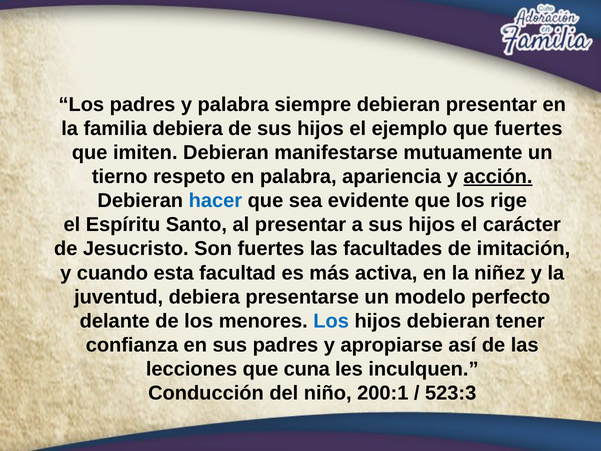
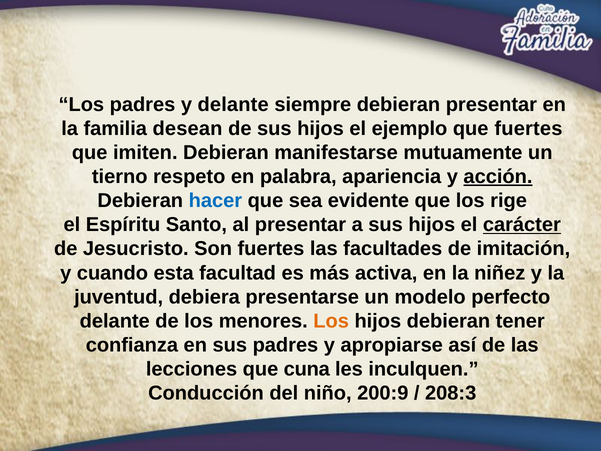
y palabra: palabra -> delante (233, 104)
familia debiera: debiera -> desean (187, 129)
carácter underline: none -> present (522, 225)
Los colour: blue -> orange (331, 321)
200:1: 200:1 -> 200:9 (383, 393)
523:3: 523:3 -> 208:3 (451, 393)
